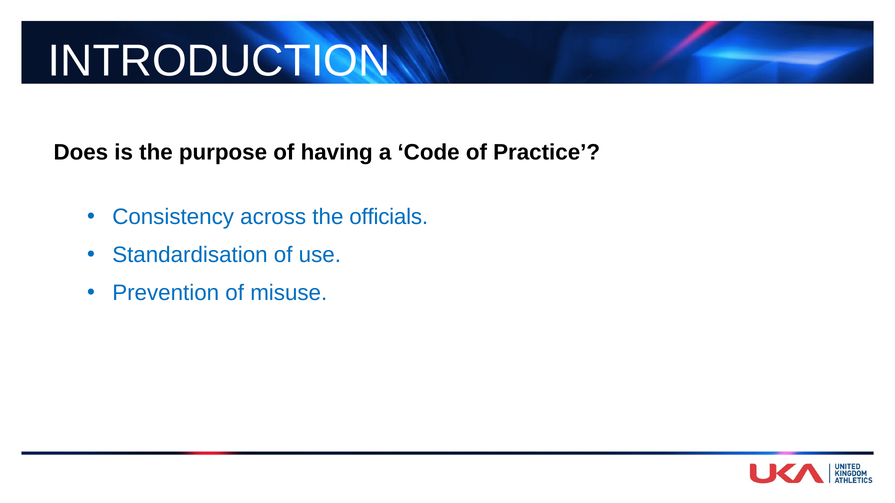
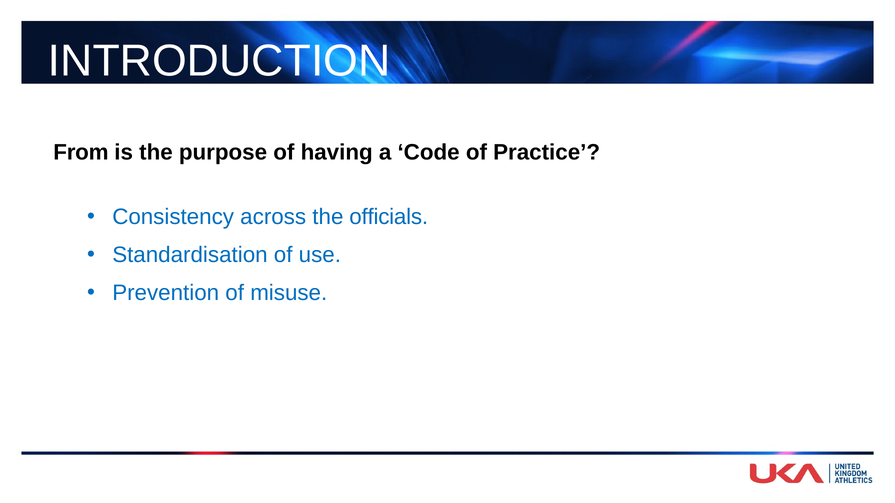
Does: Does -> From (81, 152)
